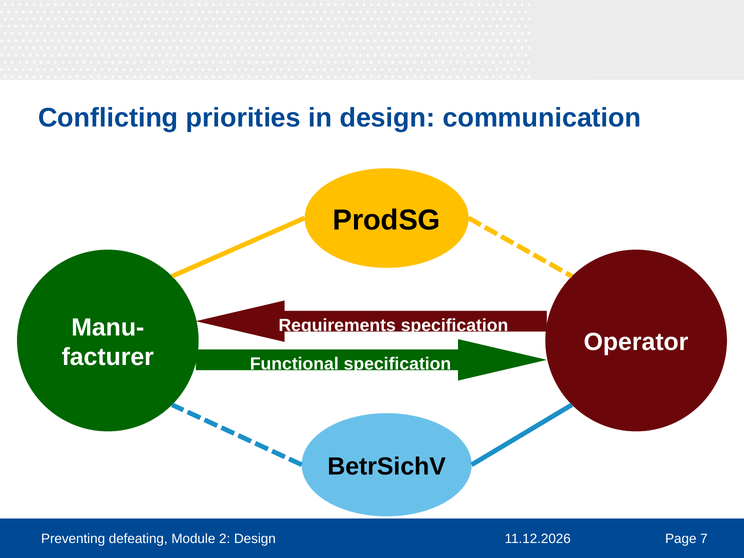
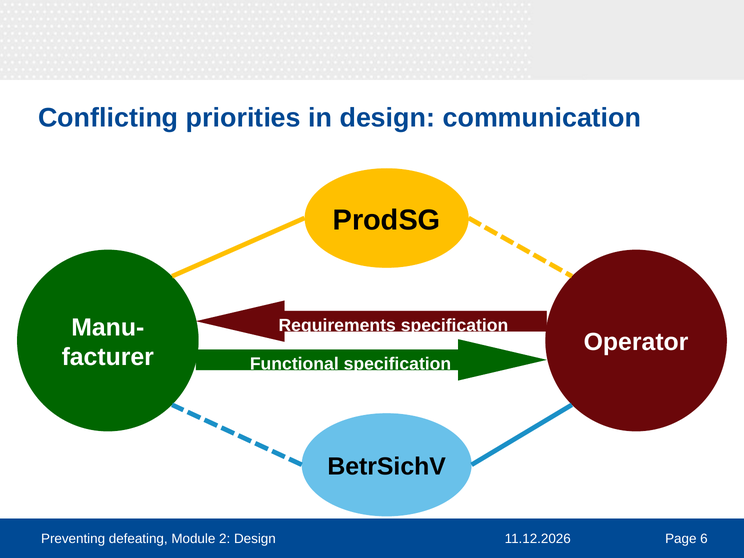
7: 7 -> 6 (704, 539)
